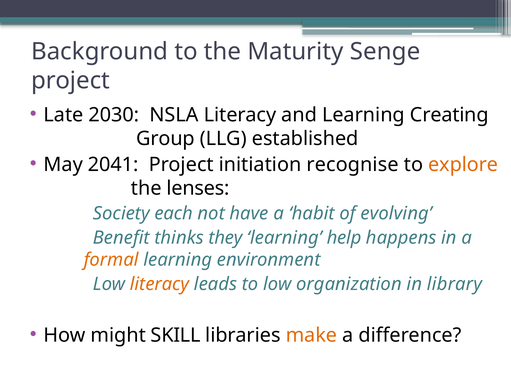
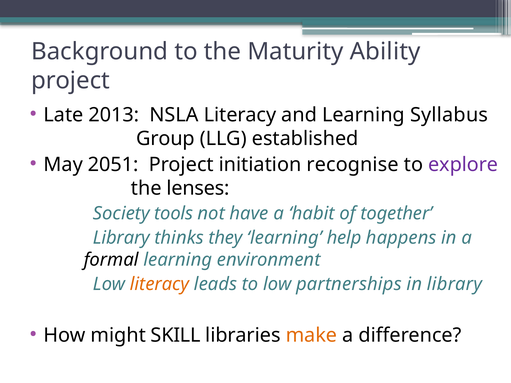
Senge: Senge -> Ability (385, 52)
2030: 2030 -> 2013 (114, 115)
Creating: Creating -> Syllabus (449, 115)
2041: 2041 -> 2051 (113, 165)
explore colour: orange -> purple (463, 165)
each: each -> tools (174, 213)
evolving: evolving -> together (396, 213)
Benefit: Benefit -> Library (121, 238)
formal colour: orange -> black (111, 260)
organization: organization -> partnerships (349, 284)
